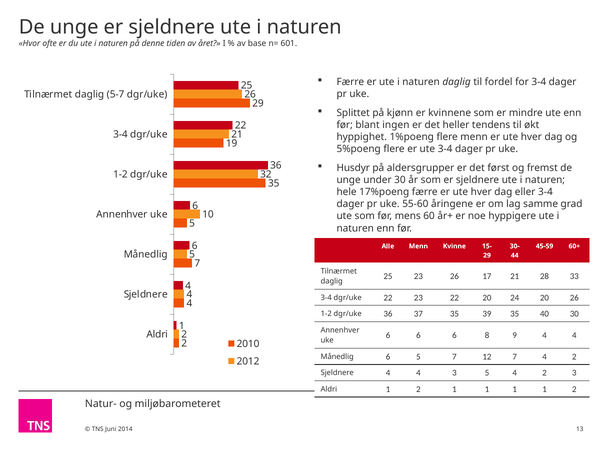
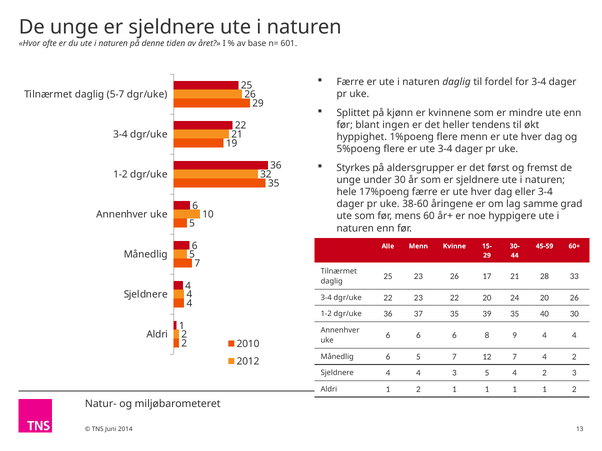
Husdyr: Husdyr -> Styrkes (353, 168)
55-60: 55-60 -> 38-60 (415, 204)
